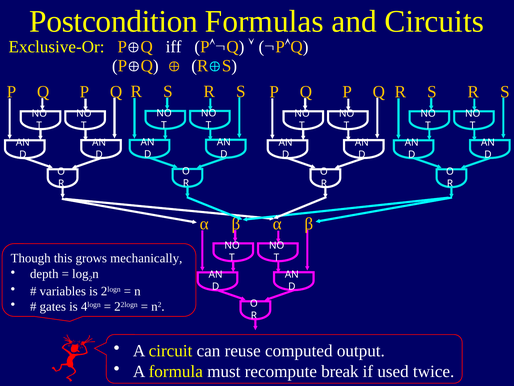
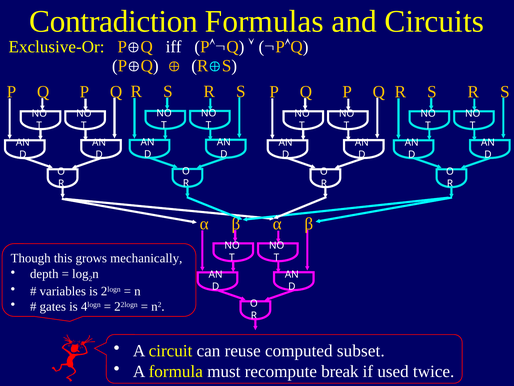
Postcondition: Postcondition -> Contradiction (114, 21)
output: output -> subset (361, 350)
